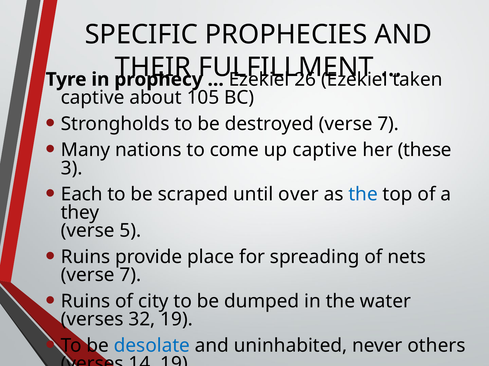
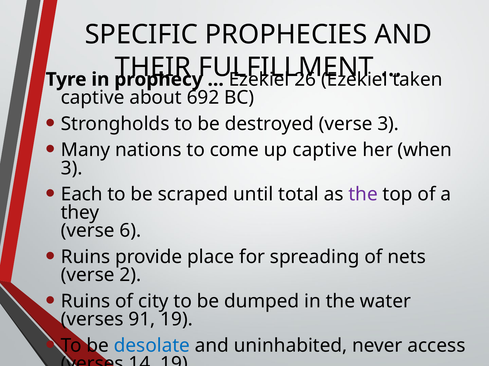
105: 105 -> 692 (203, 98)
destroyed verse 7: 7 -> 3 (388, 124)
these: these -> when (425, 150)
over: over -> total (299, 195)
the colour: blue -> purple (363, 195)
5: 5 -> 6 (130, 231)
7: 7 -> 2 (130, 276)
32: 32 -> 91 (142, 320)
others: others -> access (436, 346)
